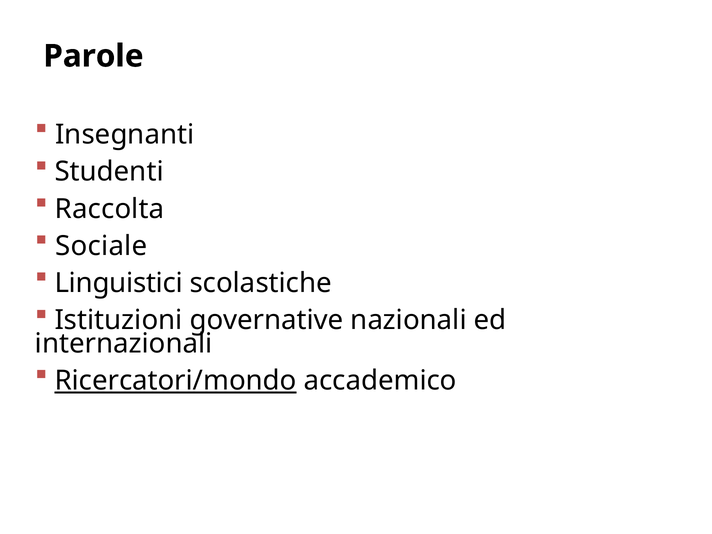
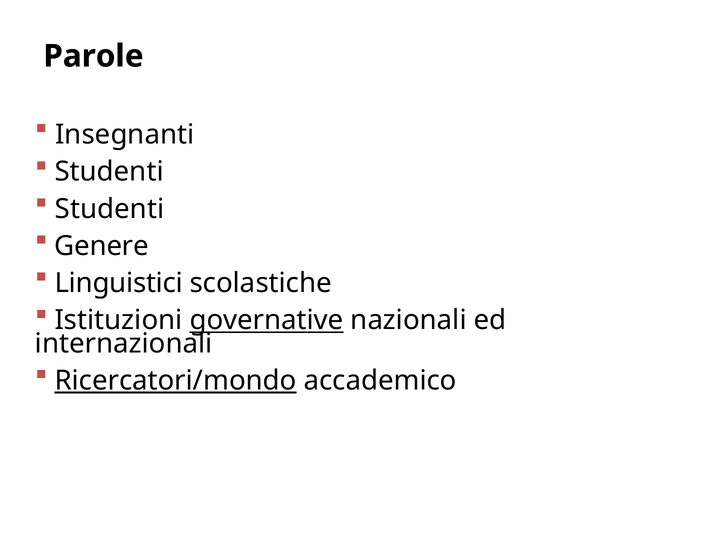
Raccolta: Raccolta -> Studenti (110, 209)
Sociale: Sociale -> Genere (102, 246)
governative underline: none -> present (267, 320)
